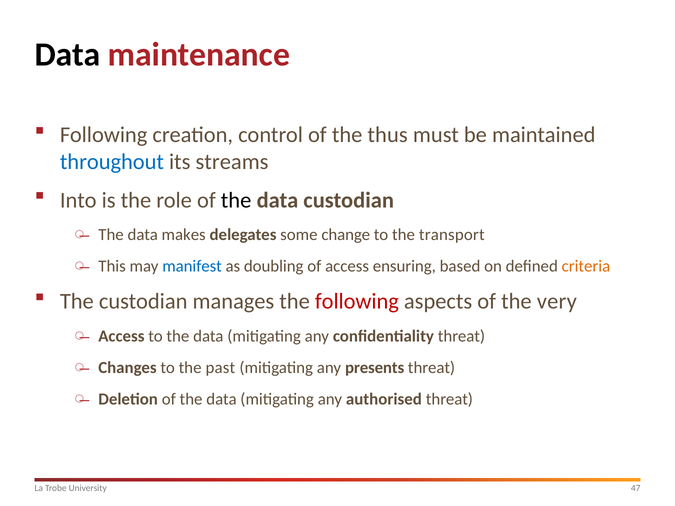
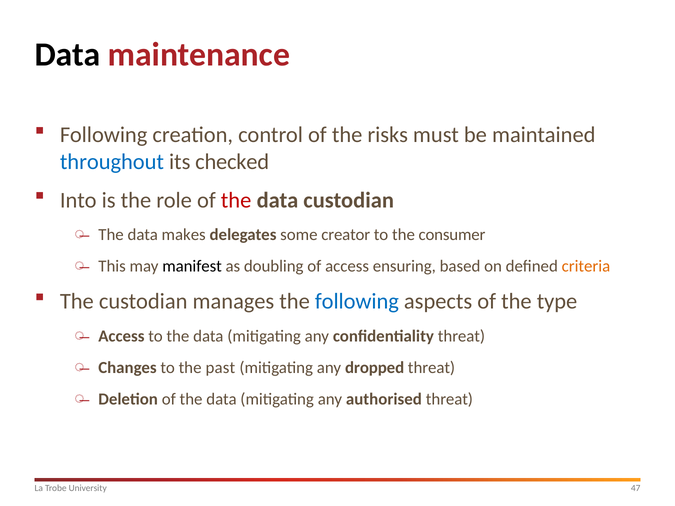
thus: thus -> risks (388, 135)
streams: streams -> checked (232, 162)
the colour: black -> red (236, 200)
change: change -> creator (346, 235)
transport: transport -> consumer (452, 235)
manifest colour: blue -> black (192, 266)
following colour: red -> blue (357, 302)
very: very -> type (557, 302)
presents: presents -> dropped (375, 368)
